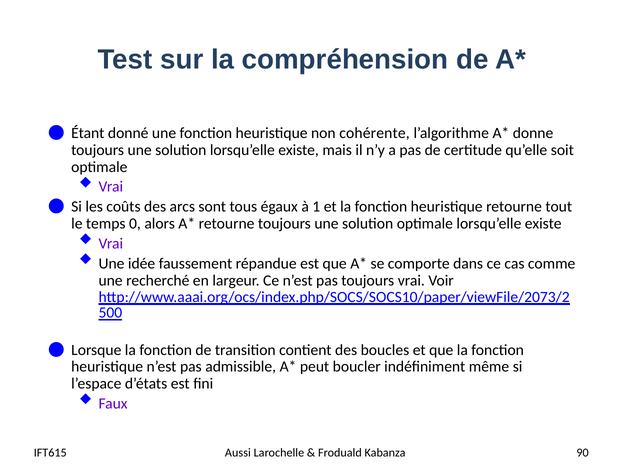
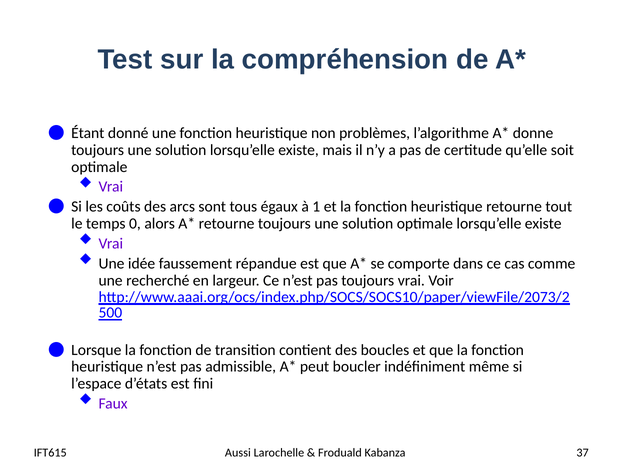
cohérente: cohérente -> problèmes (375, 133)
90: 90 -> 37 (583, 453)
